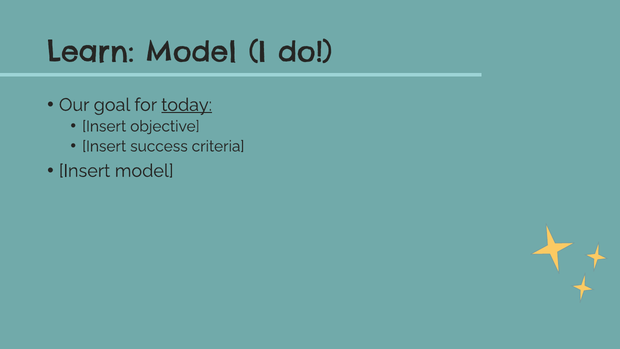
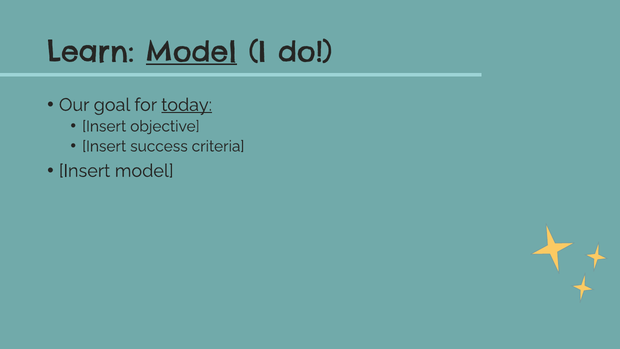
Model underline: none -> present (191, 52)
